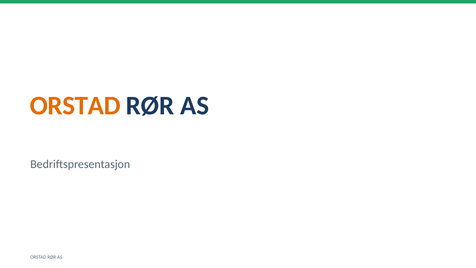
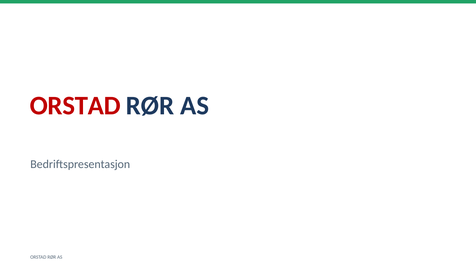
ORSTAD colour: orange -> red (75, 106)
